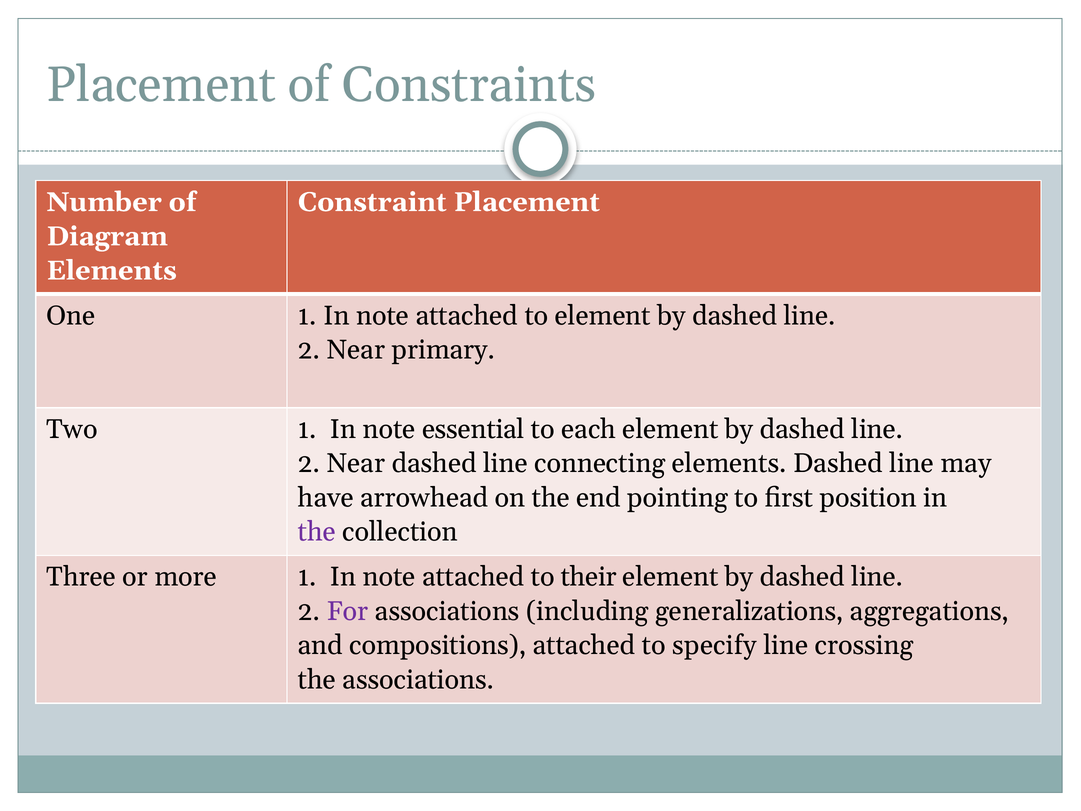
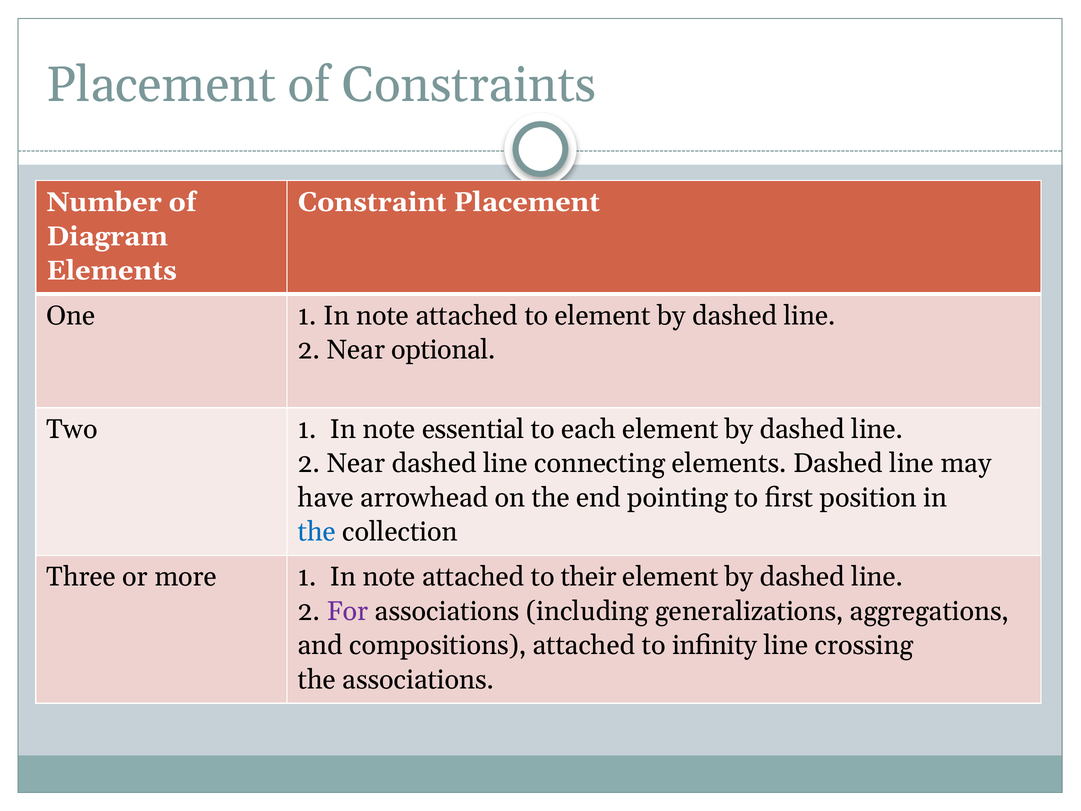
primary: primary -> optional (443, 350)
the colour: purple -> blue (317, 532)
specify: specify -> inﬁnity (715, 645)
